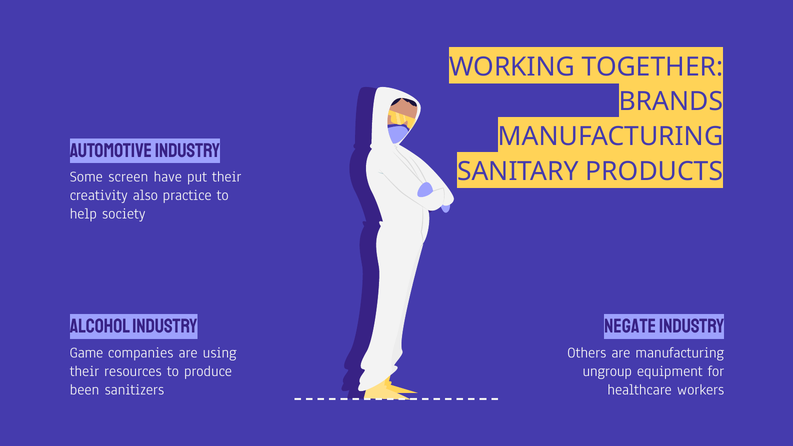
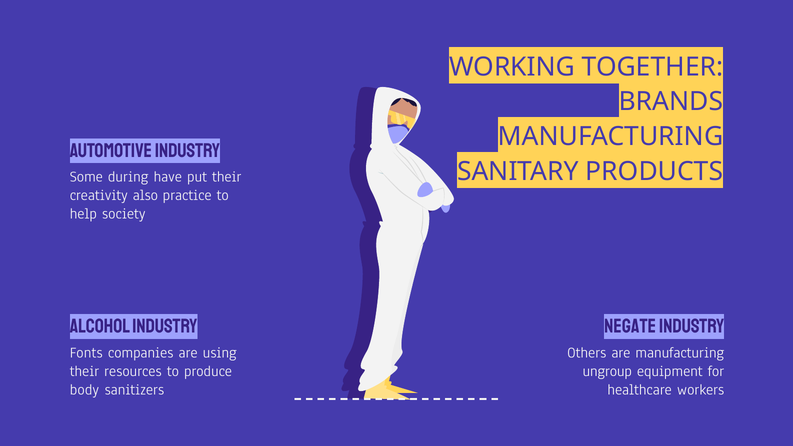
screen: screen -> during (128, 177)
Game: Game -> Fonts (86, 352)
been: been -> body (84, 390)
